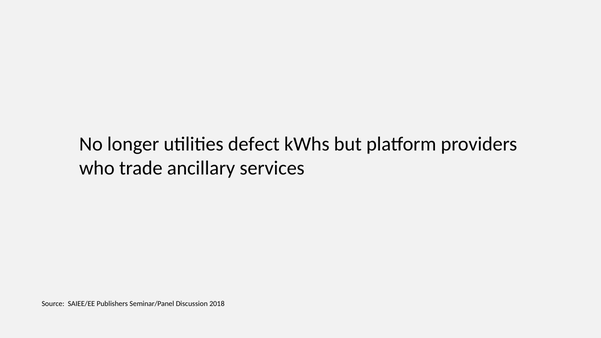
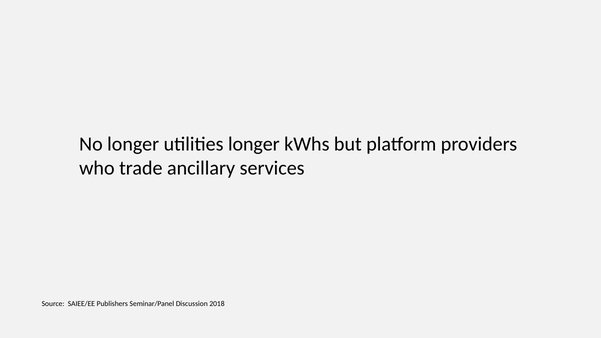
utilities defect: defect -> longer (254, 144)
